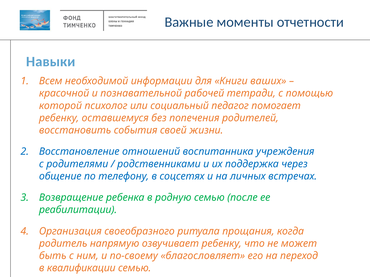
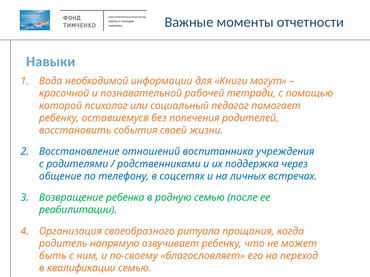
Всем: Всем -> Вода (51, 81)
ваших: ваших -> могут (268, 81)
